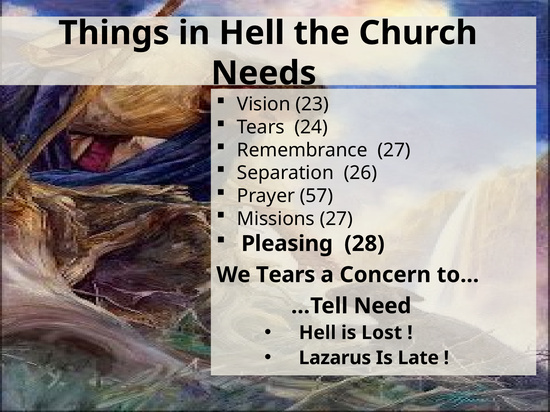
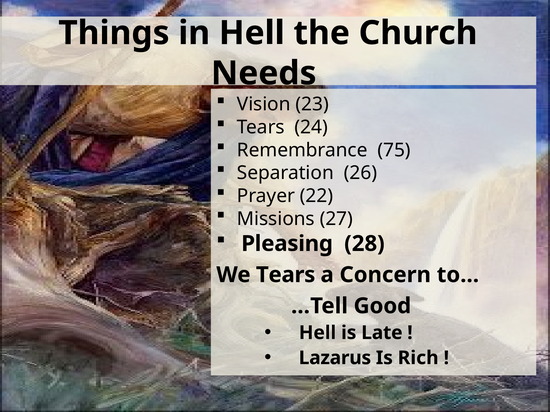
Remembrance 27: 27 -> 75 (394, 150)
57: 57 -> 22 (317, 196)
Need: Need -> Good (382, 306)
Lost: Lost -> Late (382, 333)
Late: Late -> Rich (418, 358)
